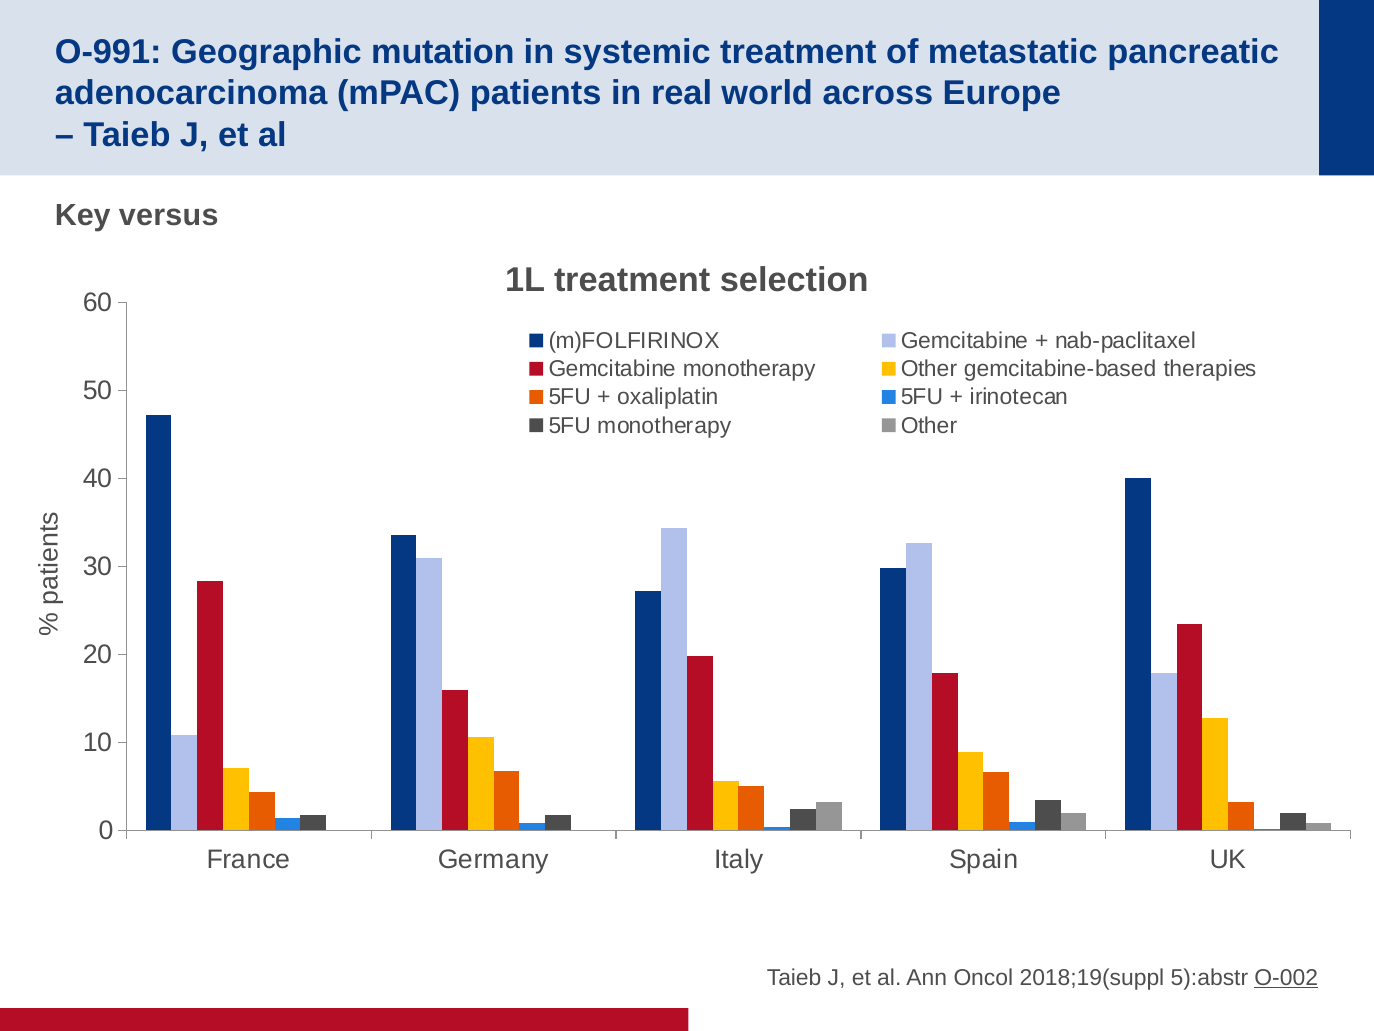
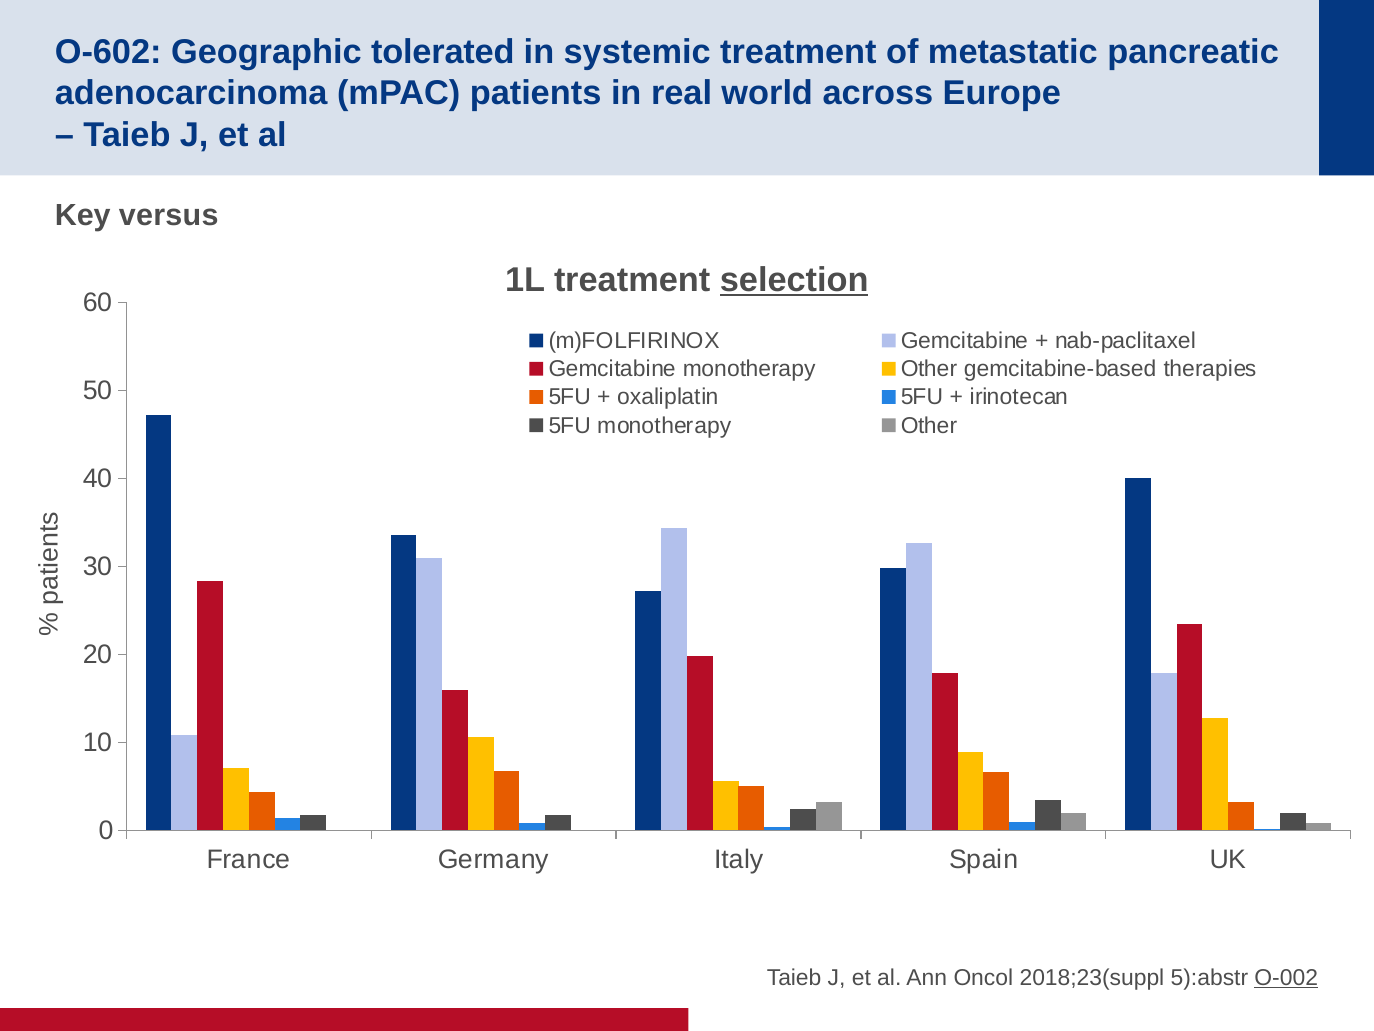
O-991: O-991 -> O-602 (108, 52)
mutation: mutation -> tolerated (443, 52)
selection underline: none -> present (794, 280)
2018;19(suppl: 2018;19(suppl -> 2018;23(suppl (1092, 977)
